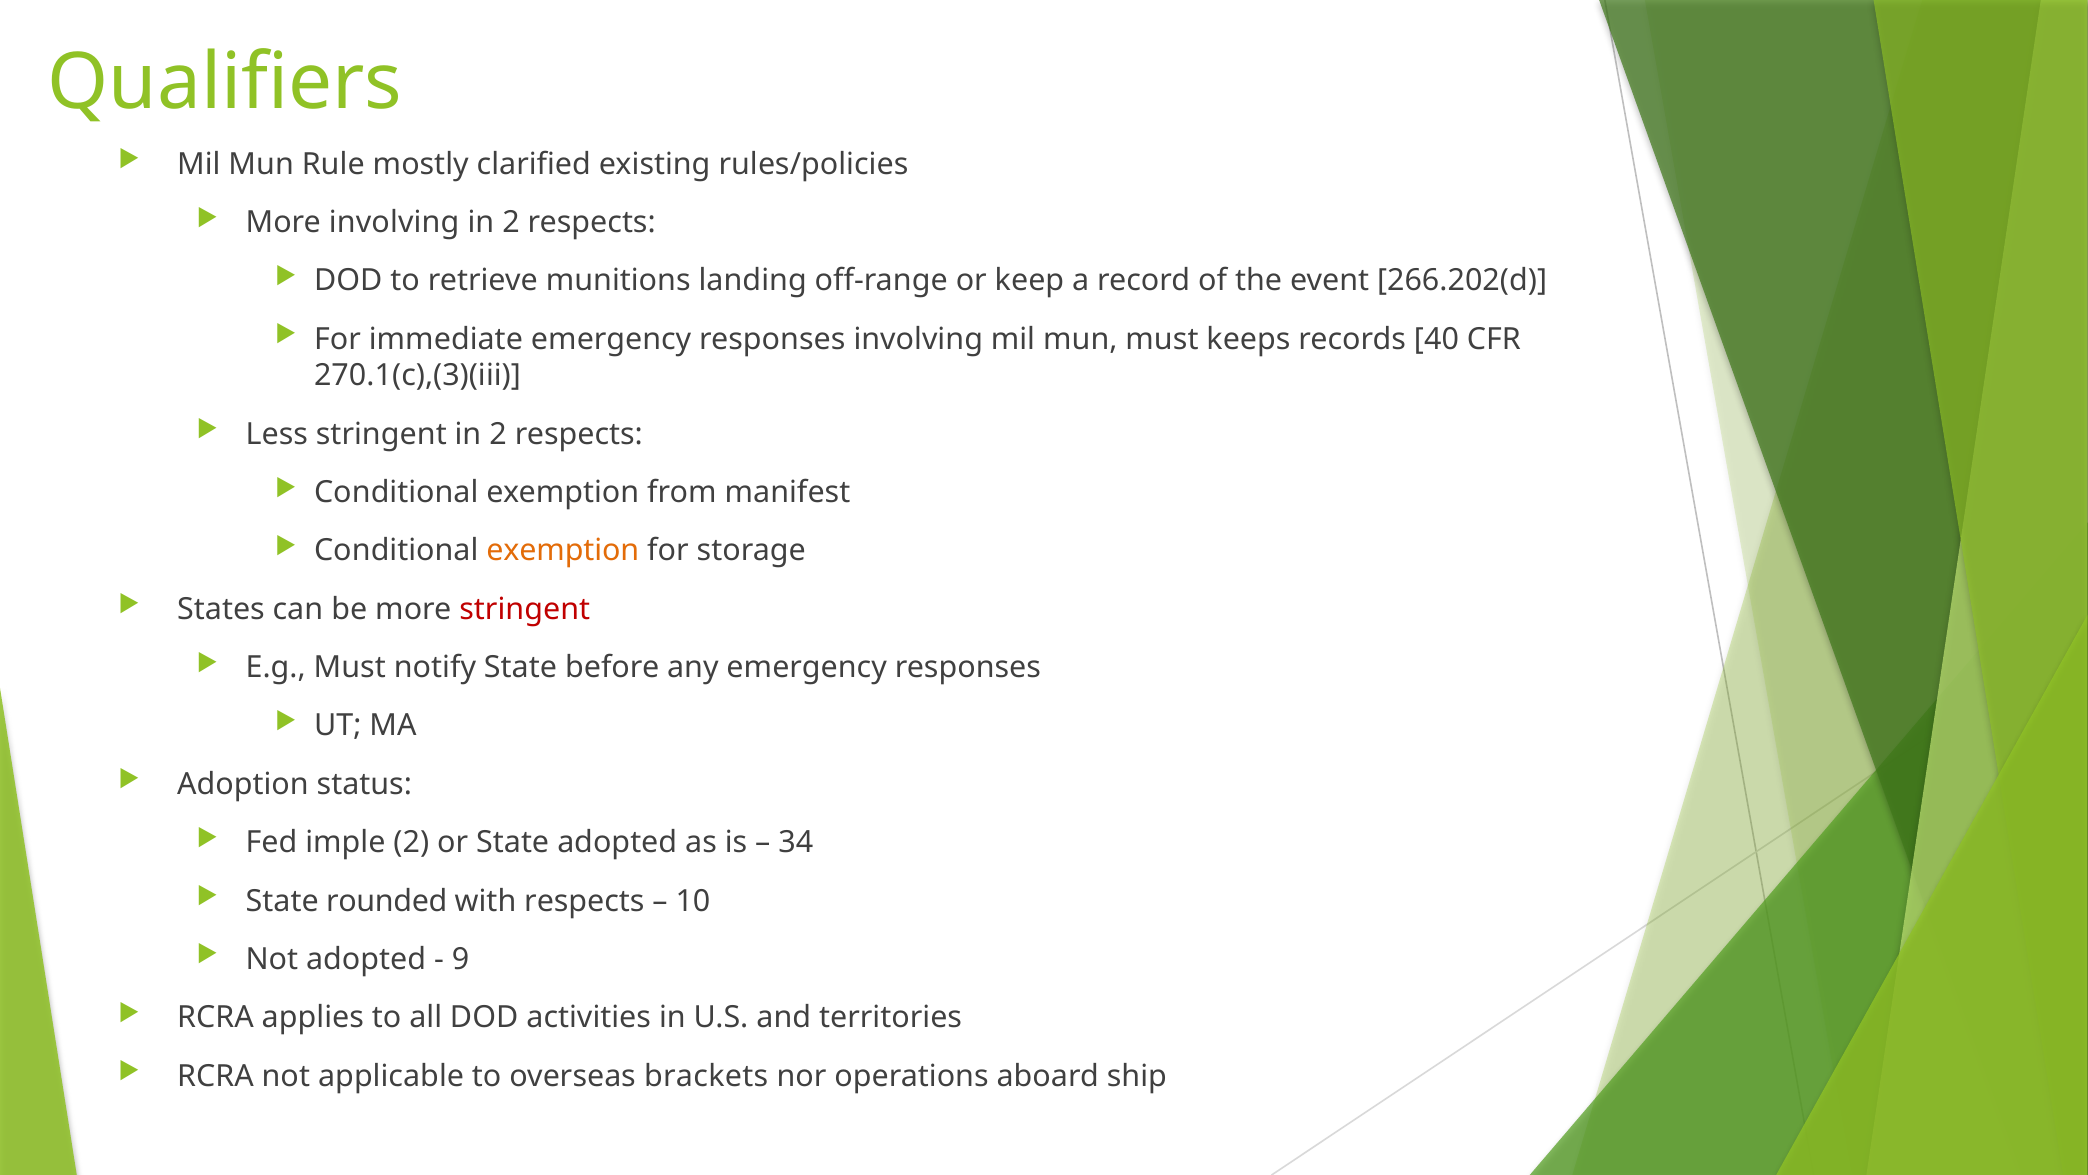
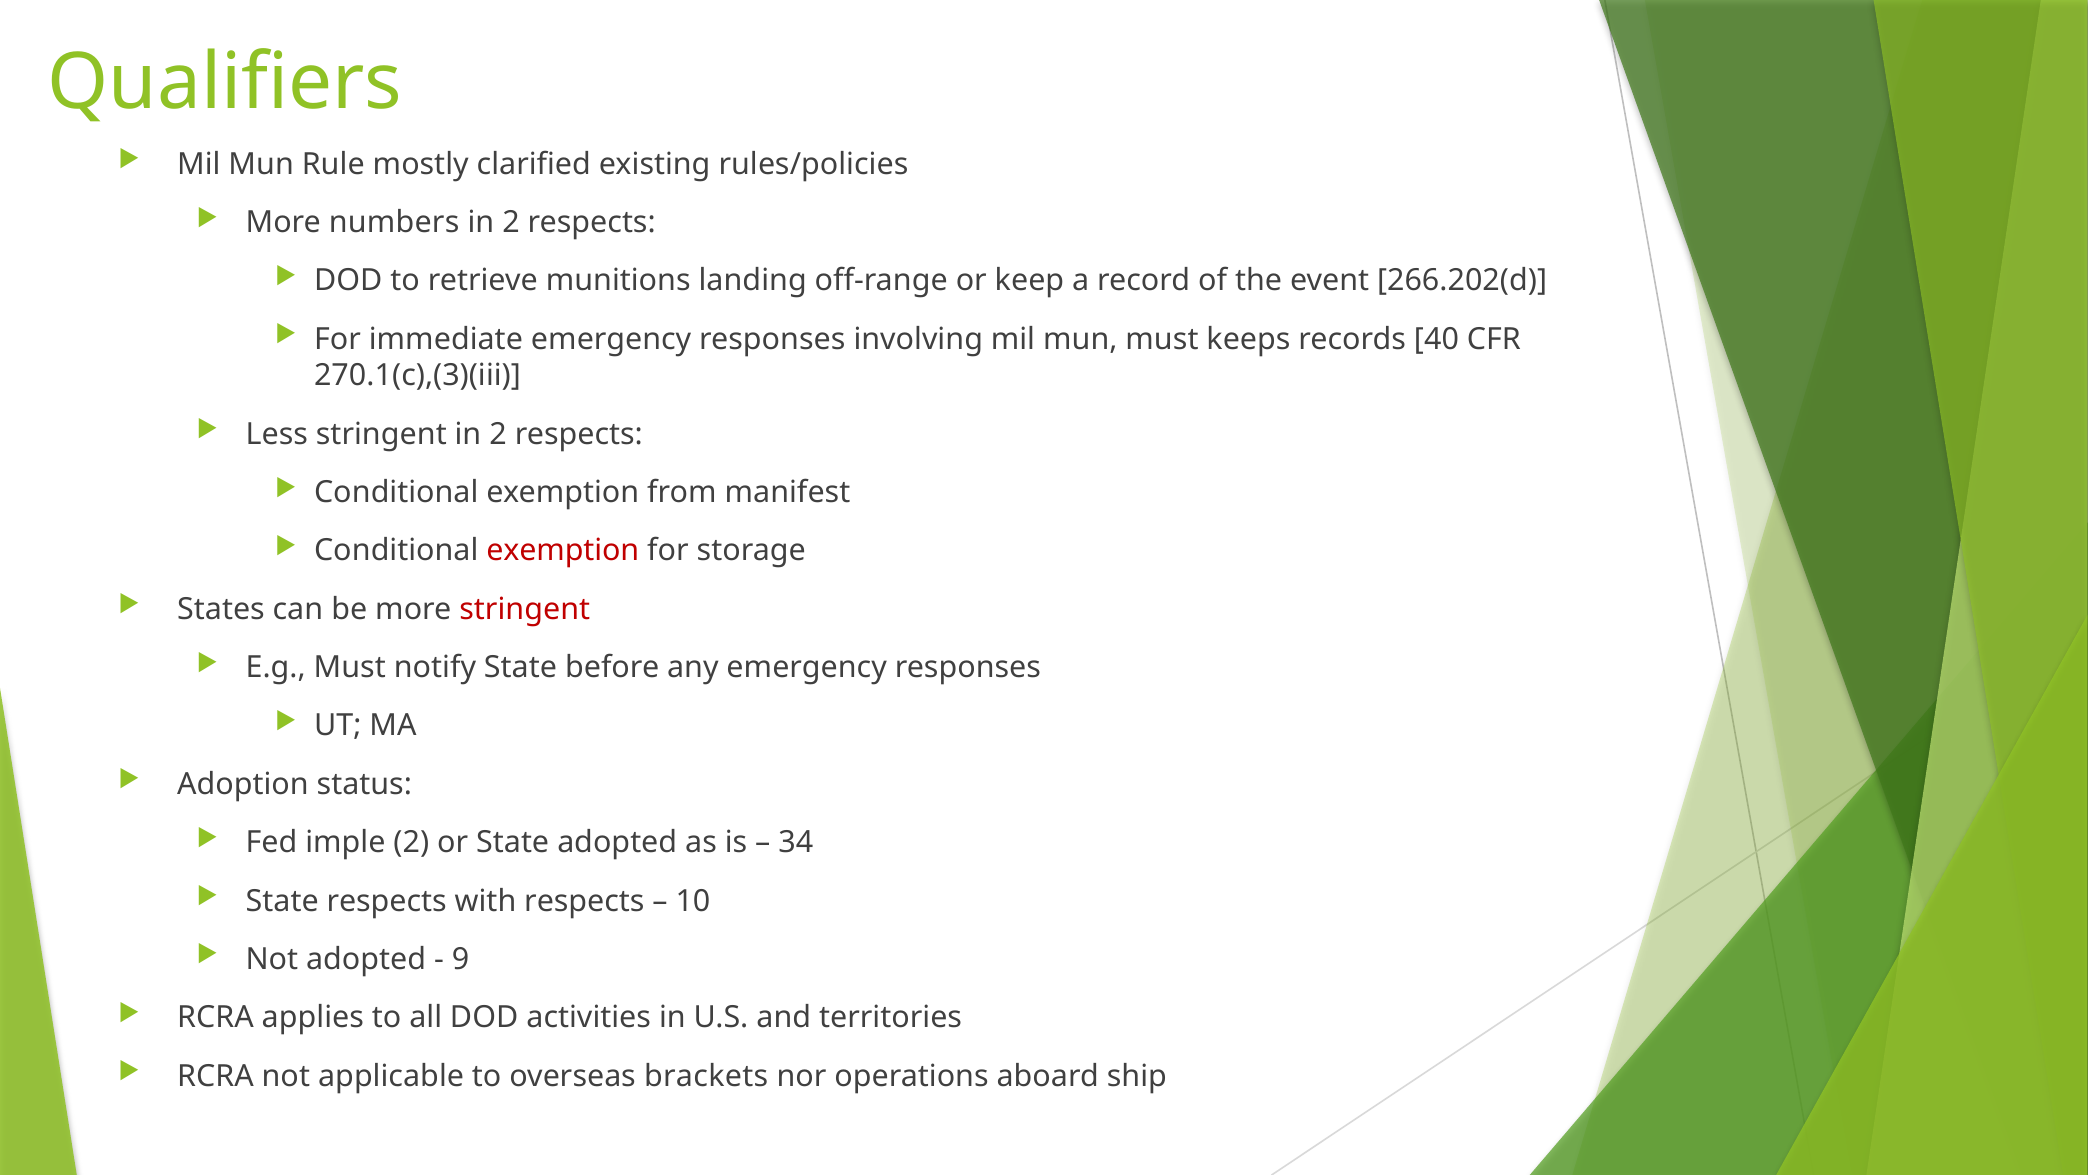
More involving: involving -> numbers (394, 222)
exemption colour: orange -> red (563, 551)
State rounded: rounded -> respects (387, 901)
